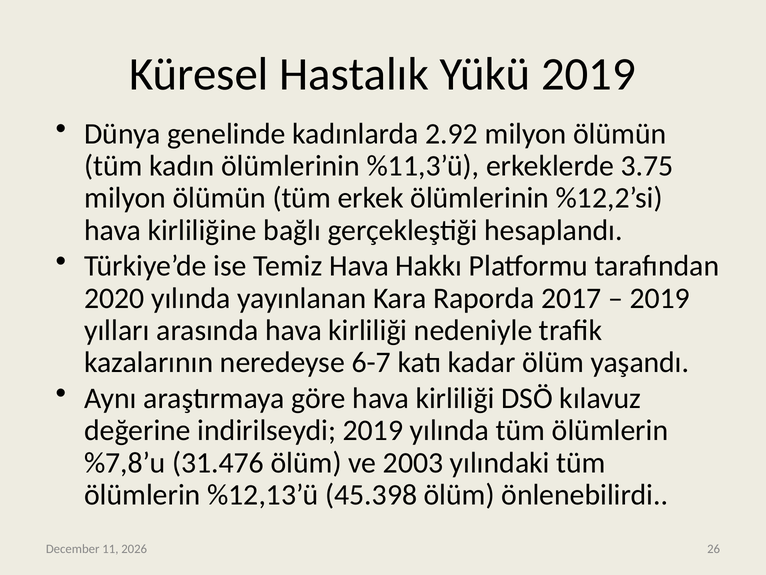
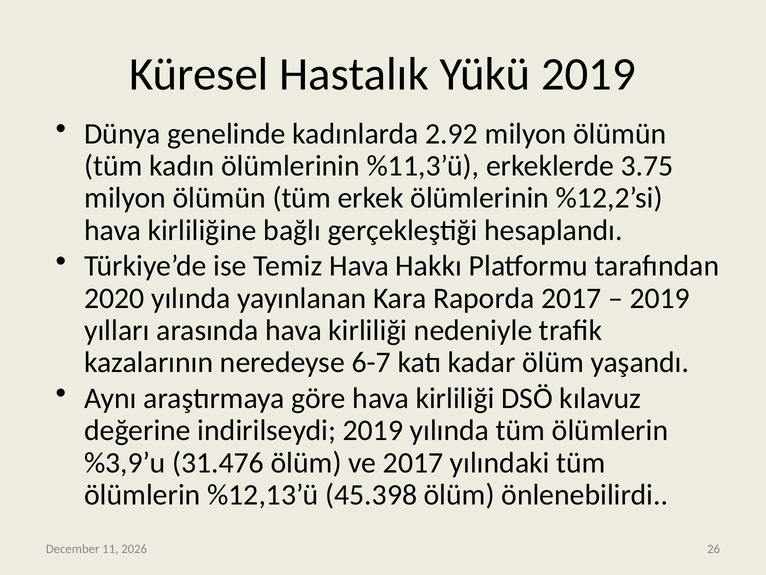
%7,8’u: %7,8’u -> %3,9’u (125, 462)
ve 2003: 2003 -> 2017 (413, 462)
